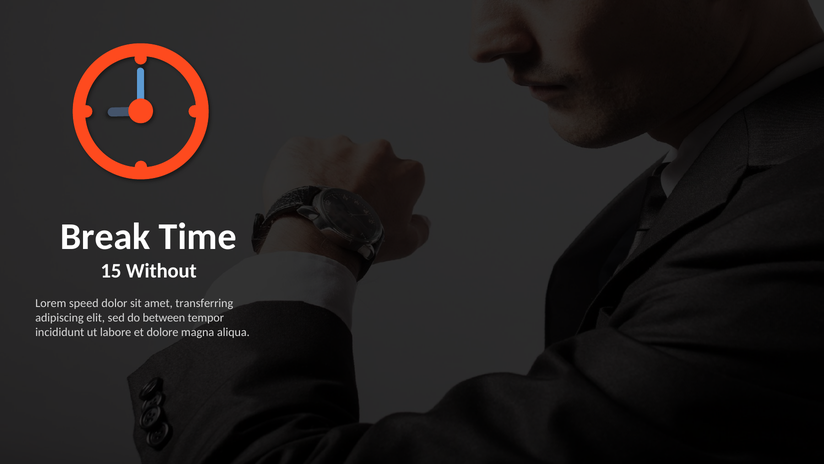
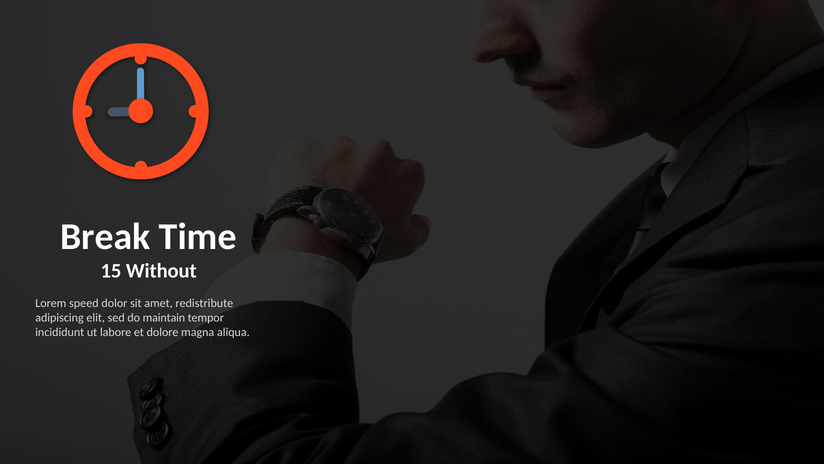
transferring: transferring -> redistribute (204, 303)
between: between -> maintain (164, 317)
